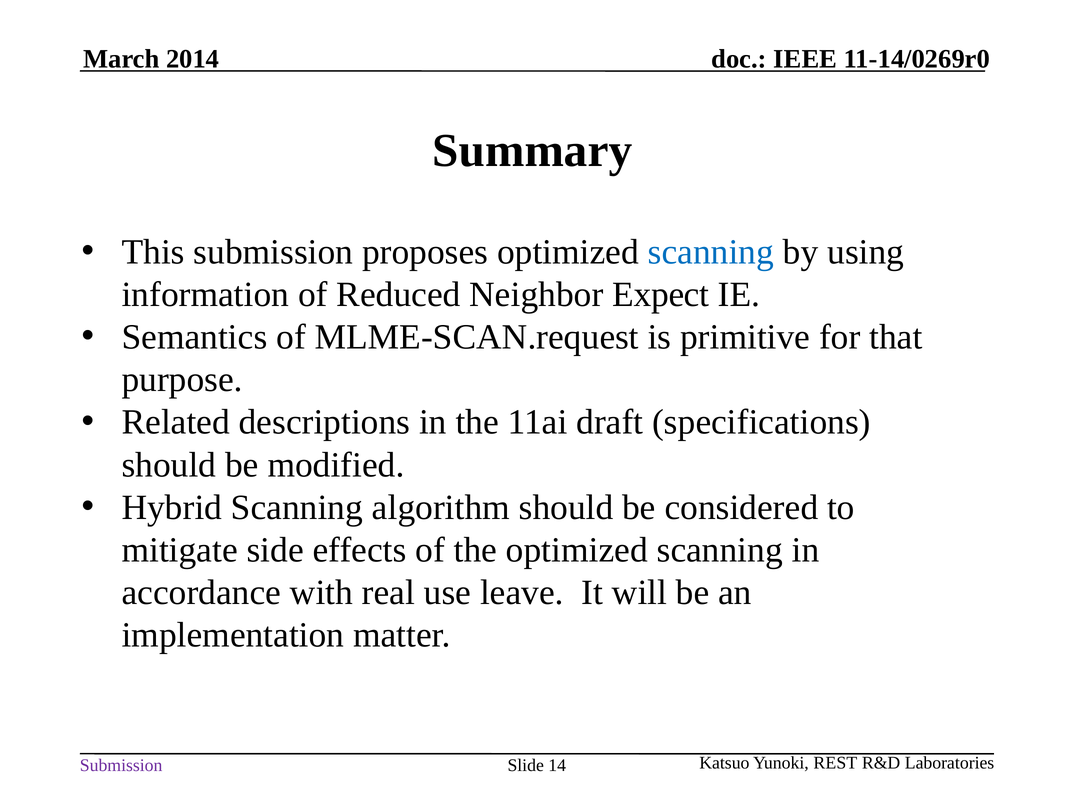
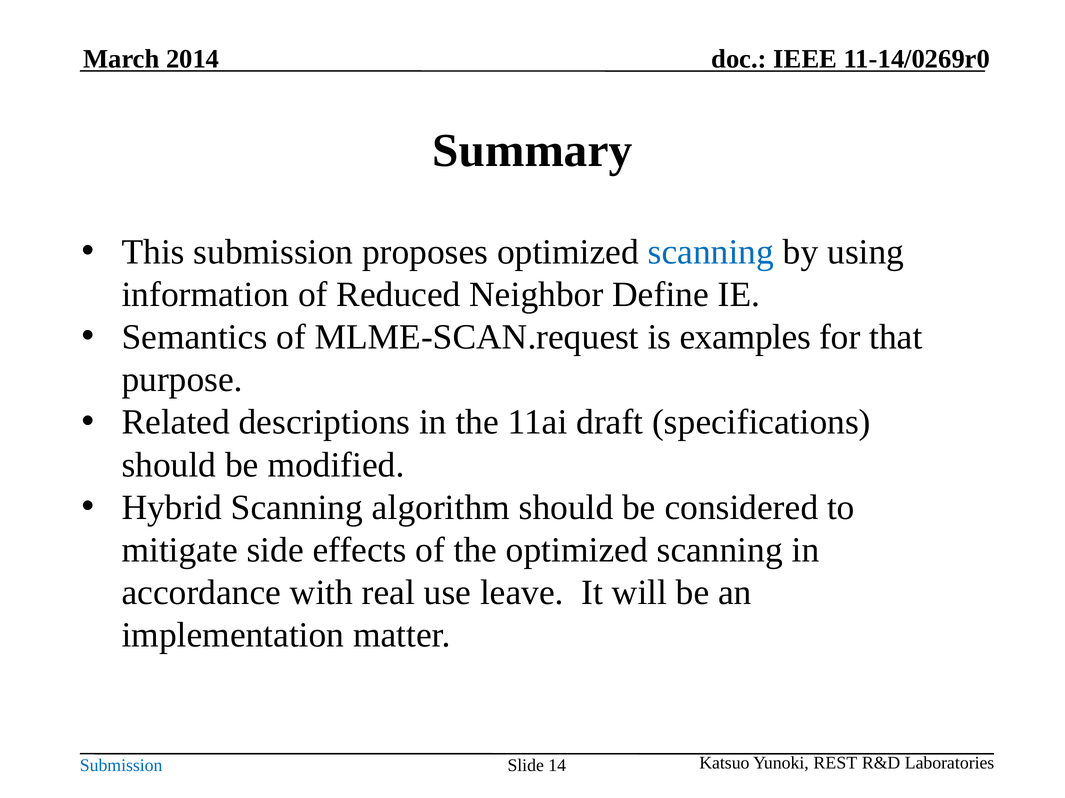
Expect: Expect -> Define (661, 295)
primitive: primitive -> examples (745, 337)
Submission colour: purple -> blue (121, 766)
